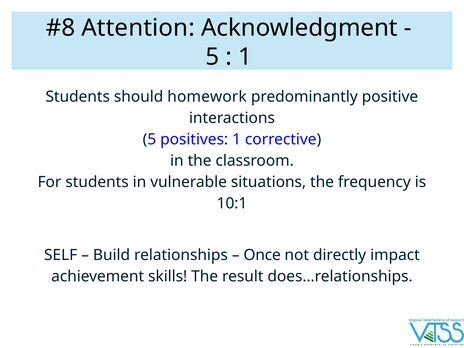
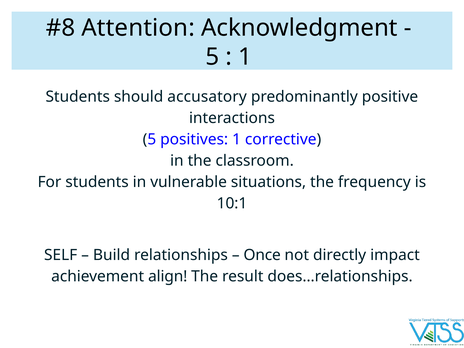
homework: homework -> accusatory (207, 97)
skills: skills -> align (168, 276)
